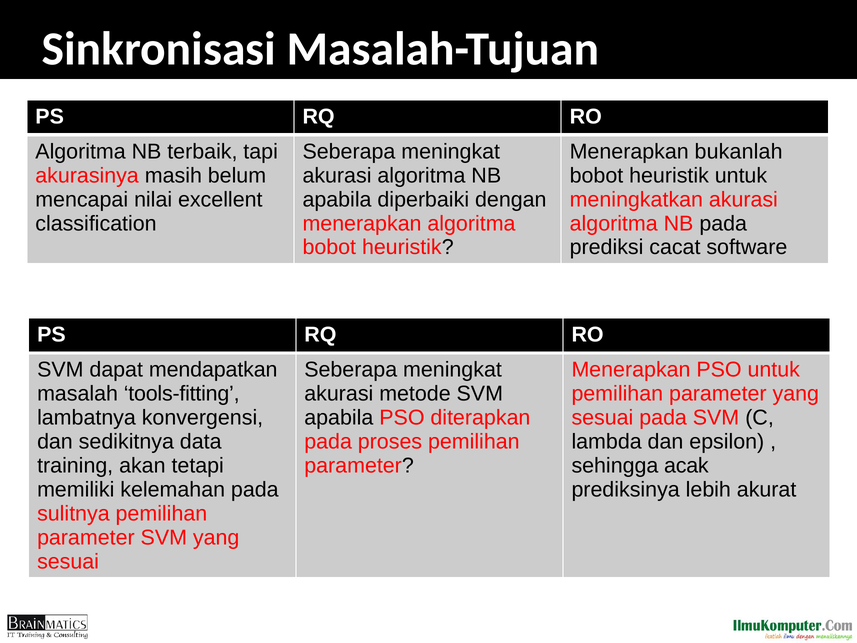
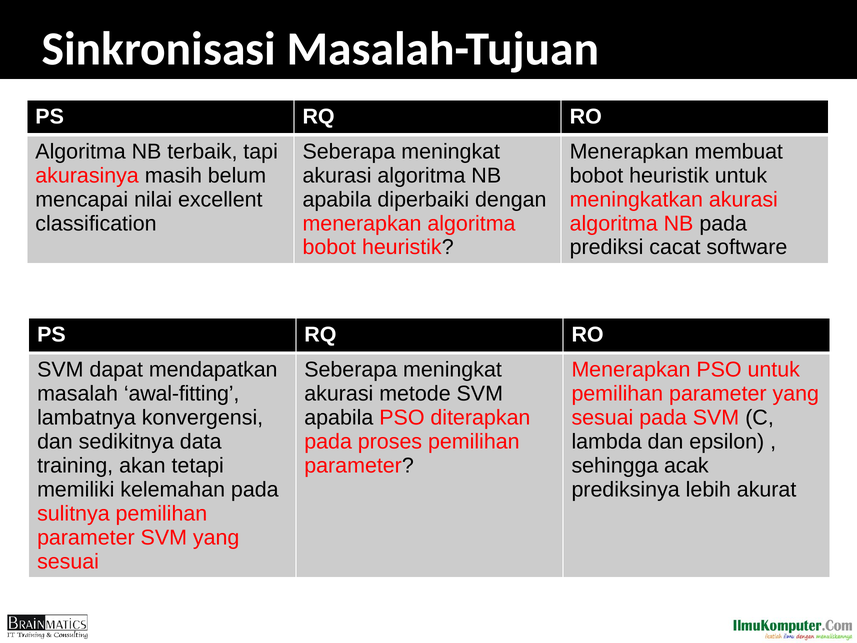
bukanlah: bukanlah -> membuat (739, 151)
tools-fitting: tools-fitting -> awal-fitting (182, 393)
